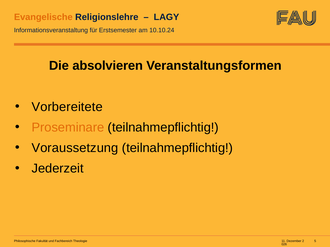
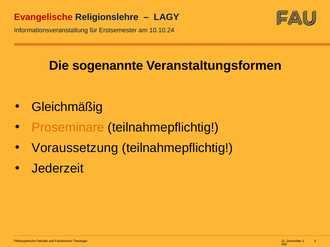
Evangelische colour: orange -> red (43, 17)
absolvieren: absolvieren -> sogenannte (108, 66)
Vorbereitete: Vorbereitete -> Gleichmäßig (67, 107)
